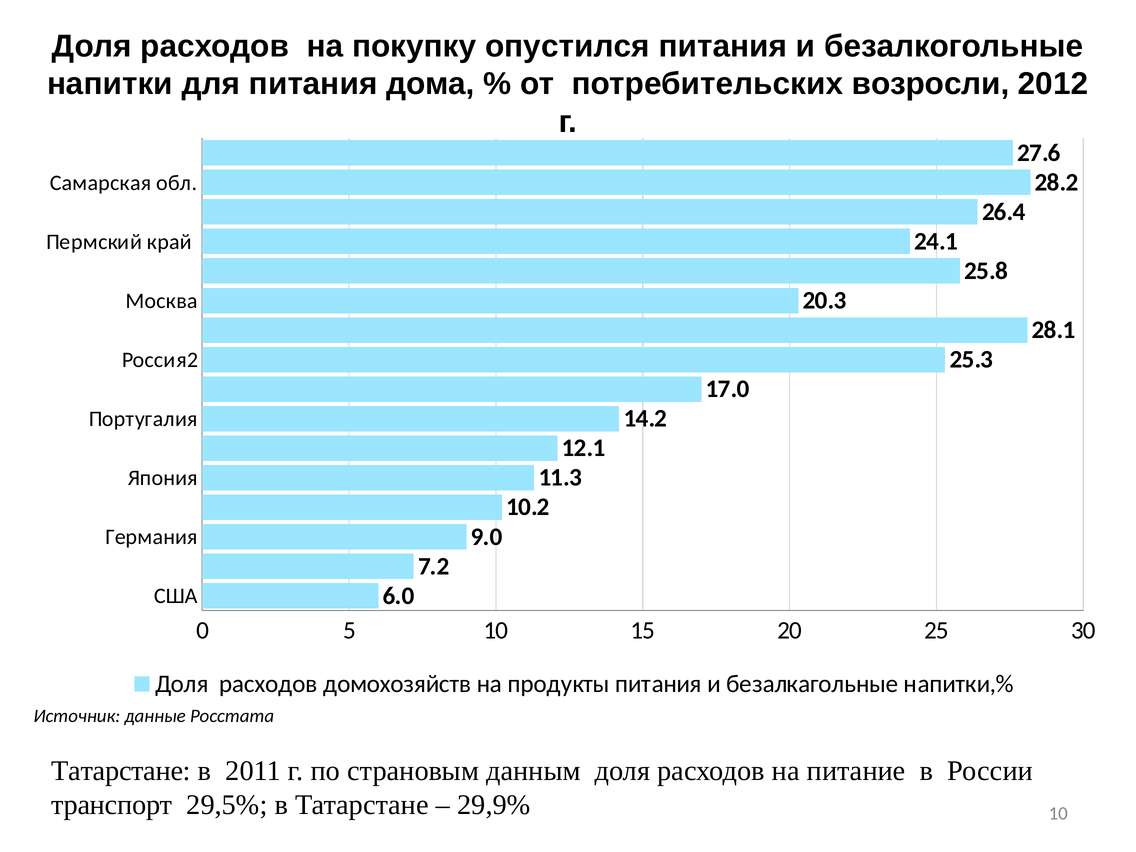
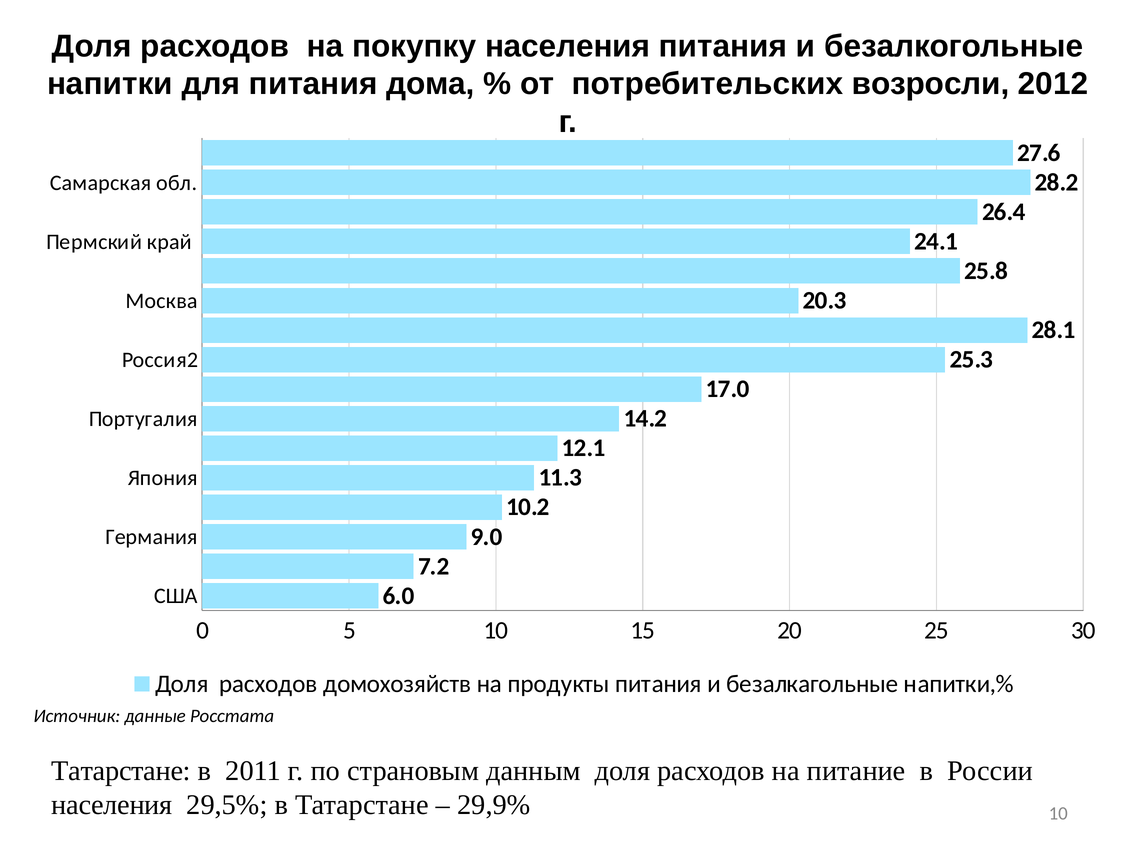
покупку опустился: опустился -> населения (568, 46)
транспорт: транспорт -> населения (112, 805)
